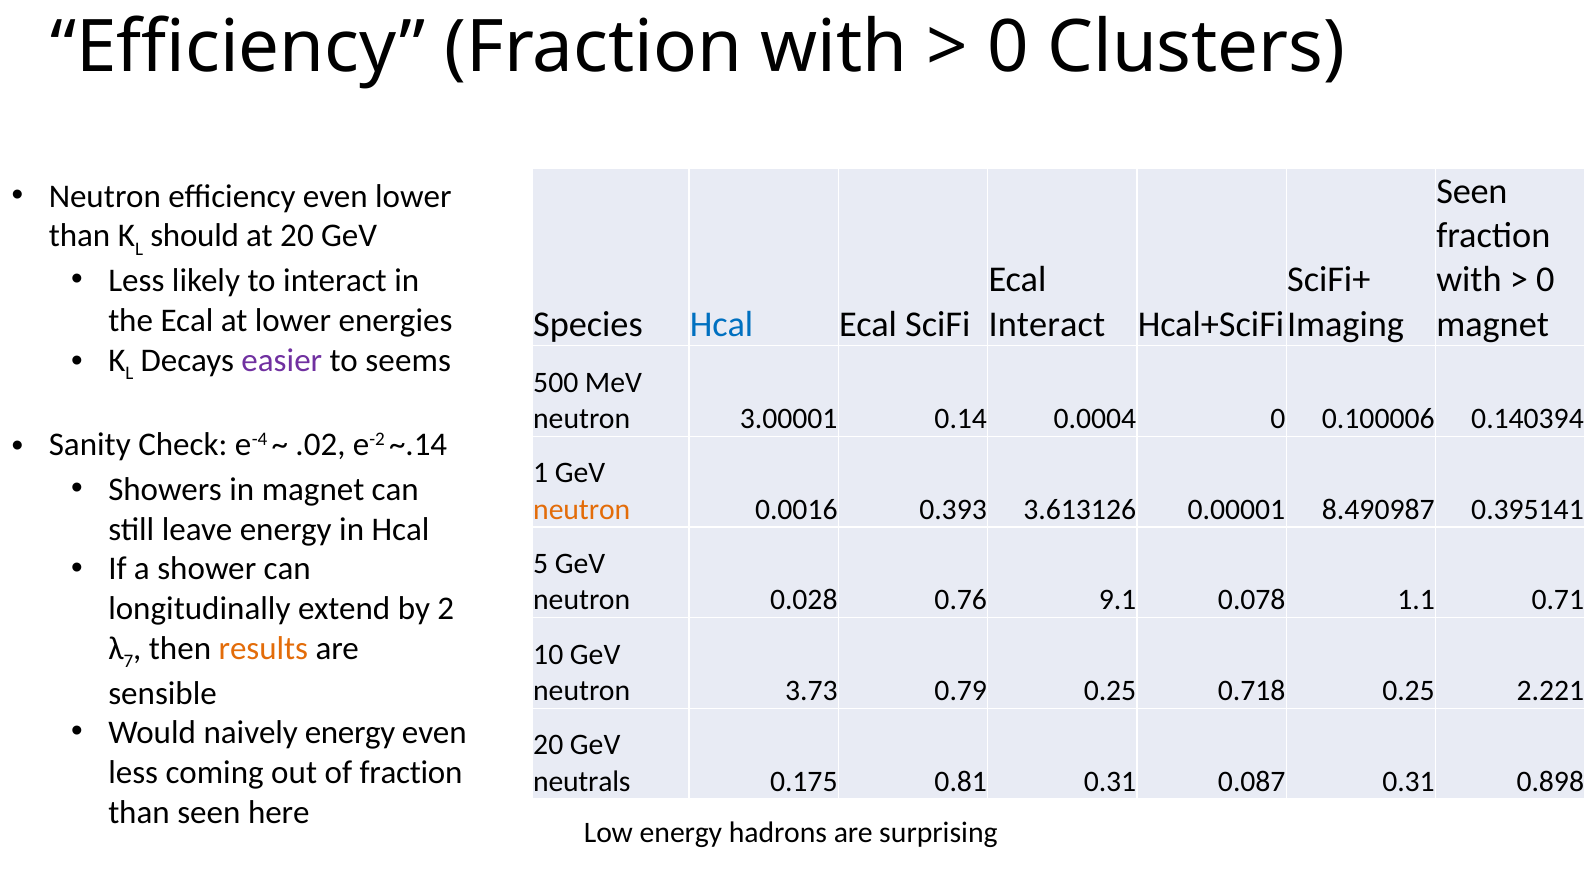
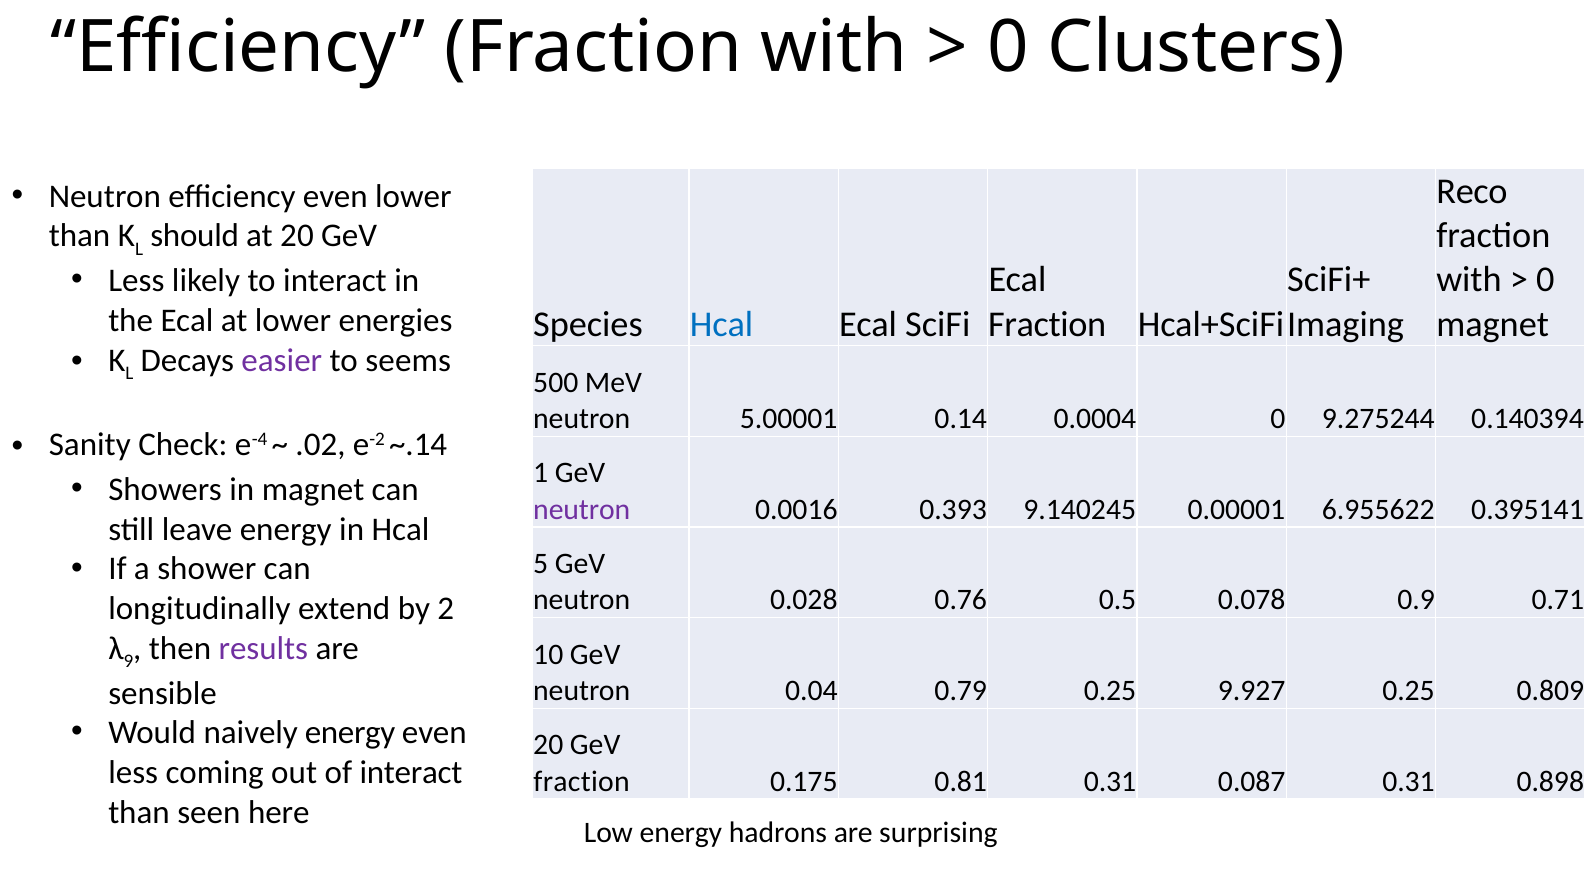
Seen: Seen -> Reco (1472, 192)
Interact: Interact -> Fraction (1047, 324)
3.00001: 3.00001 -> 5.00001 (789, 419)
0.100006: 0.100006 -> 9.275244 (1378, 419)
neutron colour: orange -> purple (582, 510)
3.613126: 3.613126 -> 9.140245 (1080, 510)
8.490987: 8.490987 -> 6.955622 (1378, 510)
9.1: 9.1 -> 0.5 (1118, 600)
1.1: 1.1 -> 0.9 (1416, 600)
7: 7 -> 9 (128, 662)
results colour: orange -> purple (263, 649)
3.73: 3.73 -> 0.04 (811, 691)
0.718: 0.718 -> 9.927 (1252, 691)
2.221: 2.221 -> 0.809 (1550, 691)
of fraction: fraction -> interact (411, 773)
neutrals: neutrals -> fraction (582, 782)
